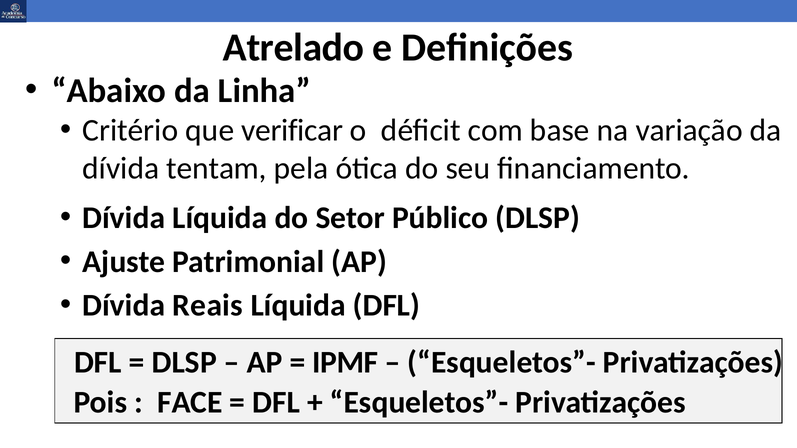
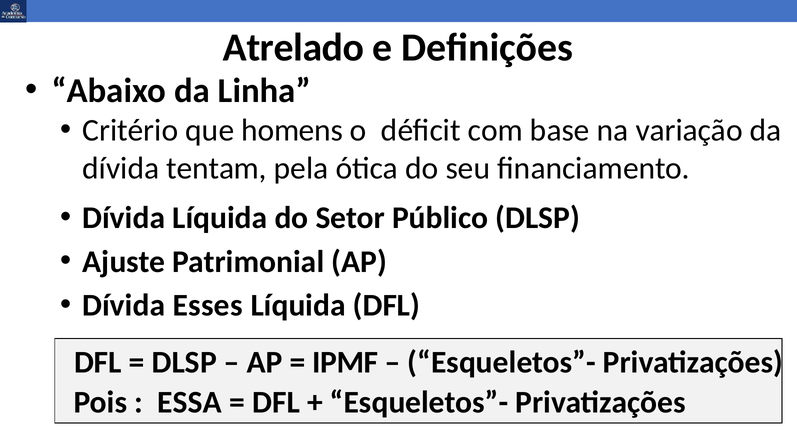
verificar: verificar -> homens (292, 130)
Reais: Reais -> Esses (208, 306)
FACE: FACE -> ESSA (190, 403)
